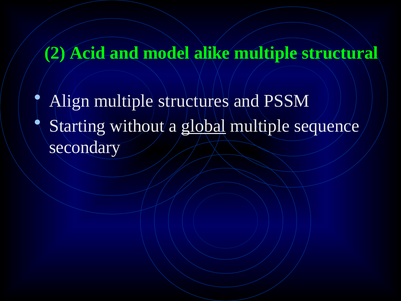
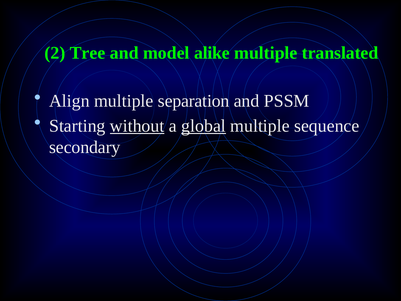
Acid: Acid -> Tree (88, 53)
structural: structural -> translated (340, 53)
structures: structures -> separation (194, 101)
without underline: none -> present (137, 126)
